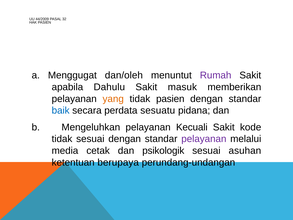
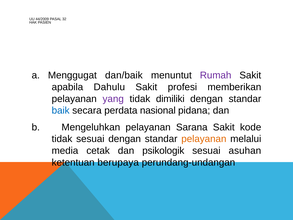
dan/oleh: dan/oleh -> dan/baik (124, 75)
masuk: masuk -> profesi (182, 87)
yang colour: orange -> purple (113, 99)
tidak pasien: pasien -> dimiliki (170, 99)
sesuatu: sesuatu -> nasional (158, 110)
Kecuali: Kecuali -> Sarana (192, 127)
pelayanan colour: purple -> orange (204, 139)
